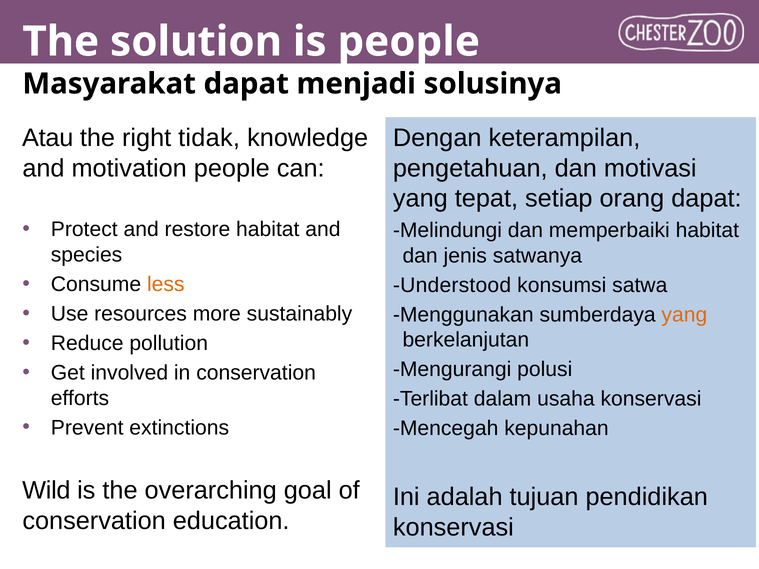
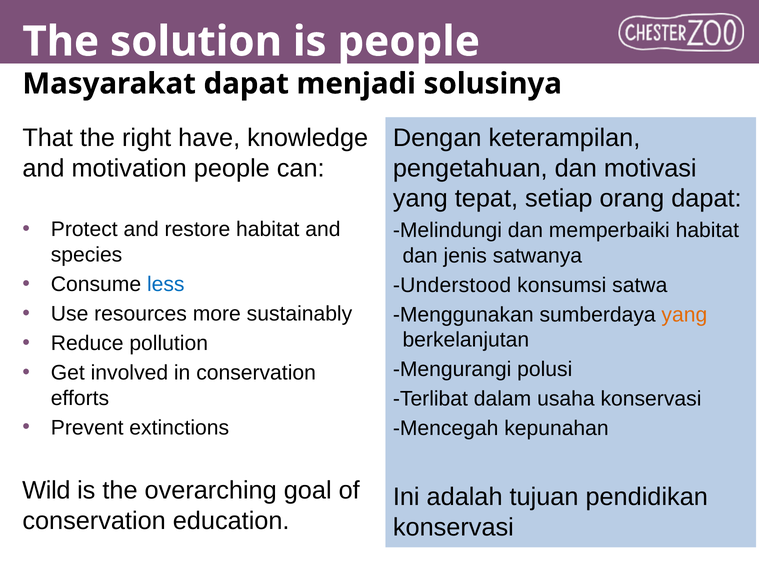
Atau: Atau -> That (48, 138)
tidak: tidak -> have (209, 138)
less colour: orange -> blue (166, 284)
